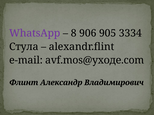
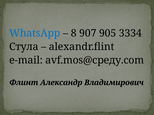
WhatsApp colour: purple -> blue (35, 33)
906: 906 -> 907 (88, 33)
avf.mos@уходе.com: avf.mos@уходе.com -> avf.mos@среду.com (95, 61)
